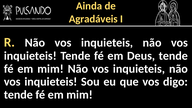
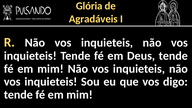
Ainda: Ainda -> Glória (89, 6)
